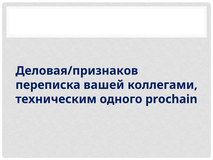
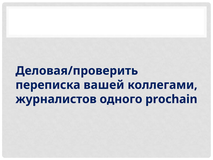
Деловая/признаков: Деловая/признаков -> Деловая/проверить (77, 71)
техническим: техническим -> журналистов (56, 99)
